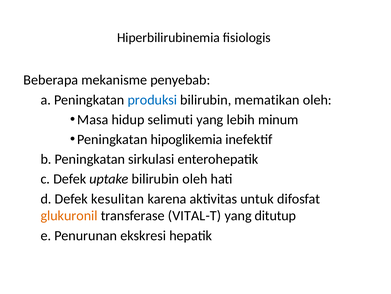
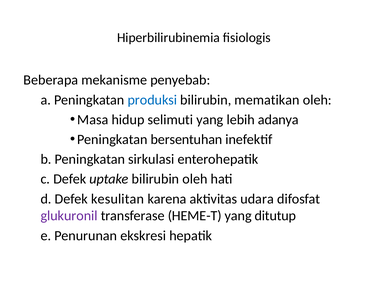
minum: minum -> adanya (278, 119)
hipoglikemia: hipoglikemia -> bersentuhan (187, 139)
untuk: untuk -> udara (257, 198)
glukuronil colour: orange -> purple (69, 215)
VITAL-T: VITAL-T -> HEME-T (195, 215)
